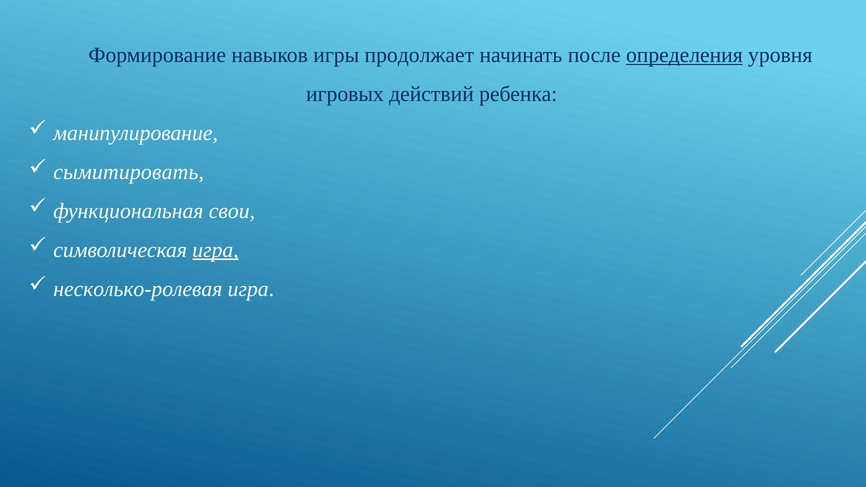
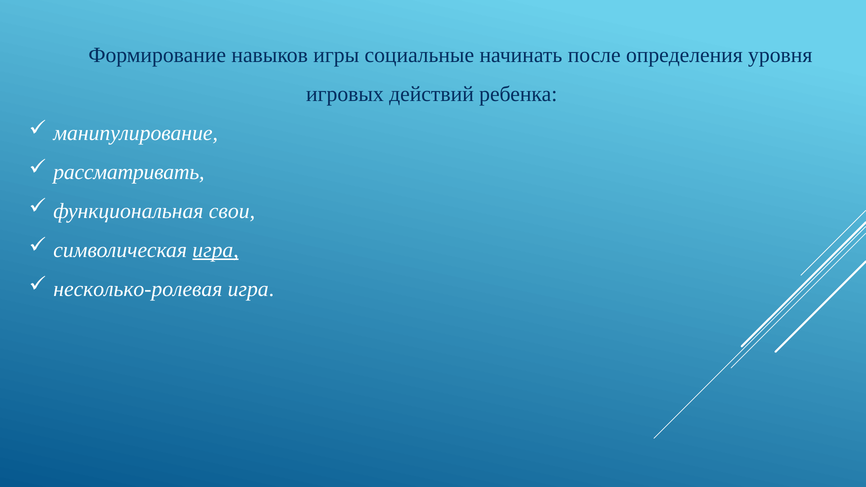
продолжает: продолжает -> социальные (419, 55)
определения underline: present -> none (684, 55)
сымитировать: сымитировать -> рассматривать (129, 172)
